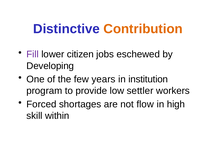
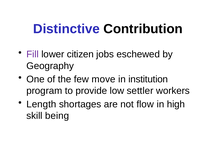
Contribution colour: orange -> black (143, 29)
Developing: Developing -> Geography (50, 66)
years: years -> move (104, 79)
Forced: Forced -> Length (41, 104)
within: within -> being (57, 116)
